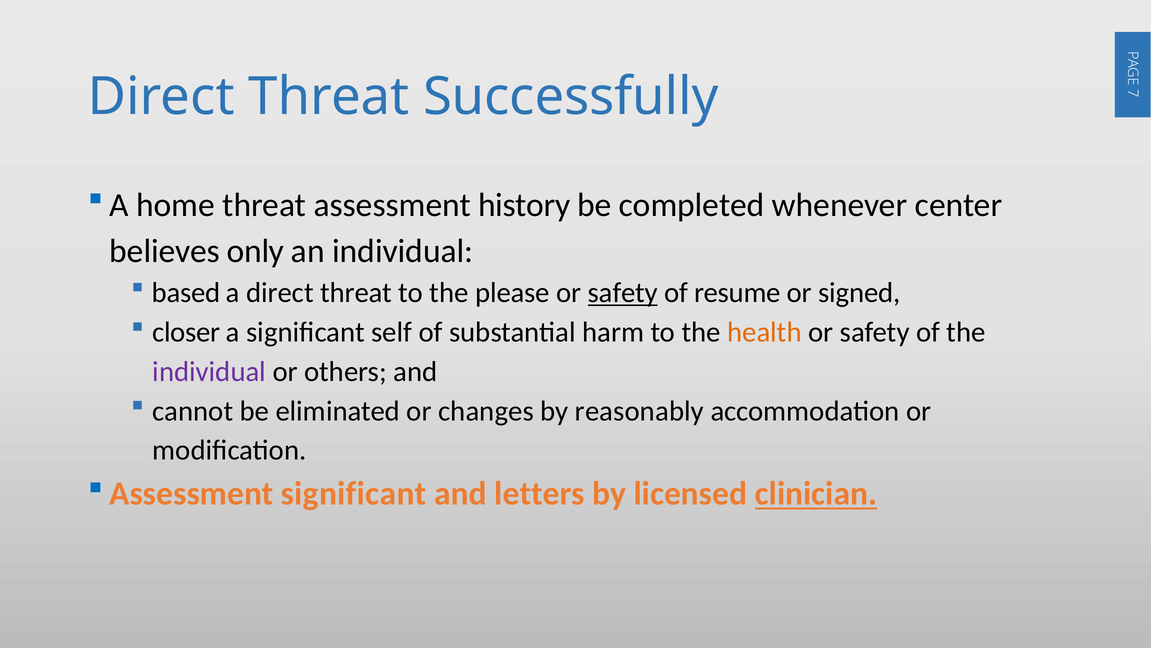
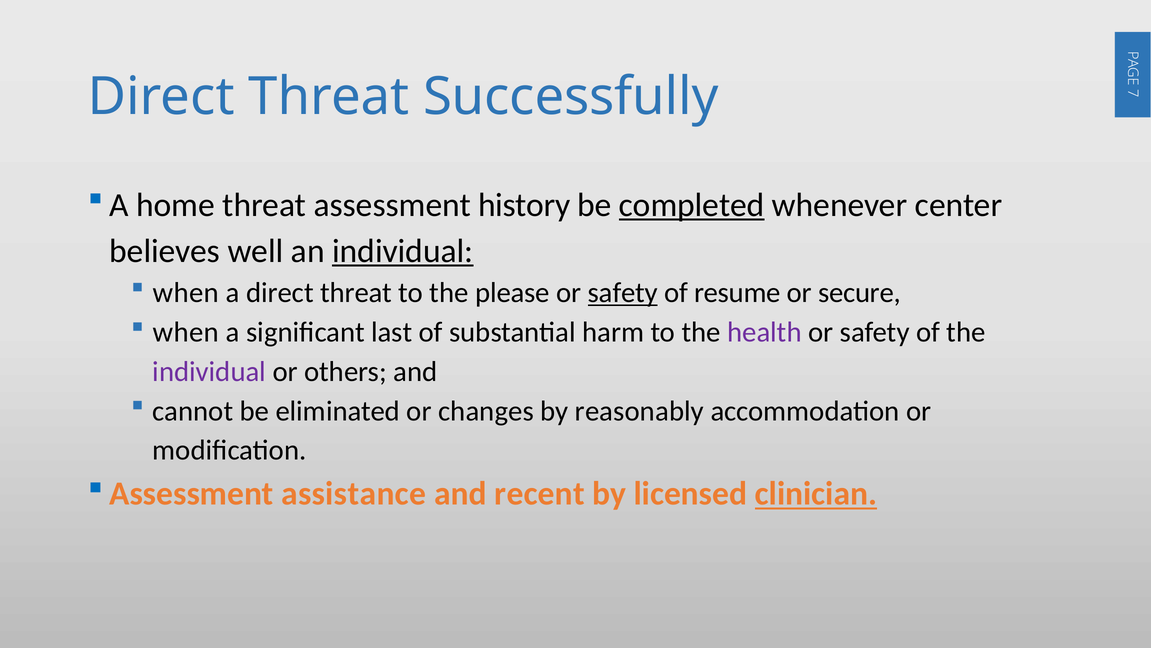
completed underline: none -> present (692, 205)
only: only -> well (255, 251)
individual underline: none -> present (403, 251)
based: based -> when (186, 293)
signed: signed -> secure (859, 293)
closer: closer -> when (186, 332)
self: self -> last (392, 332)
health colour: orange -> purple (764, 332)
Assessment significant: significant -> assistance (354, 493)
letters: letters -> recent (540, 493)
